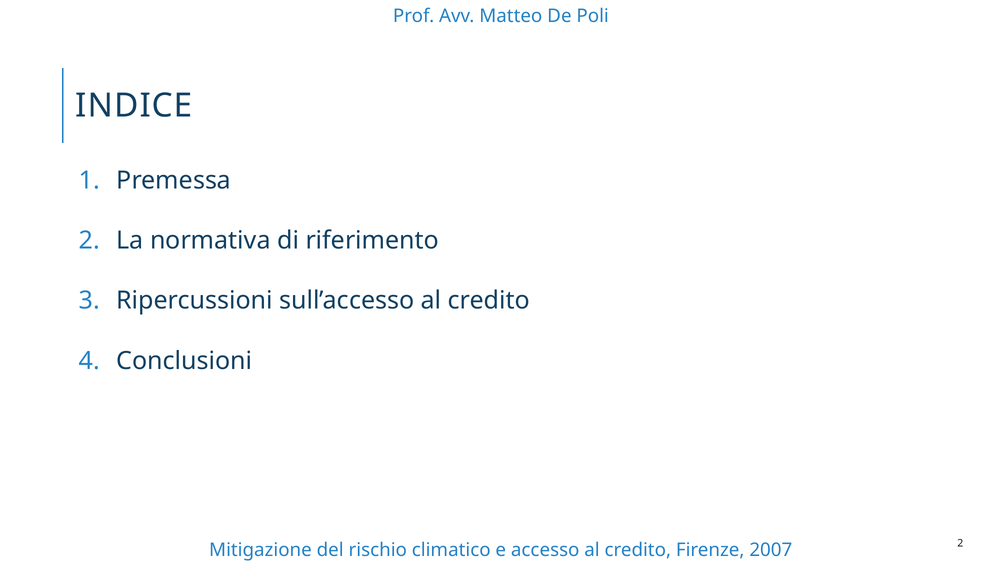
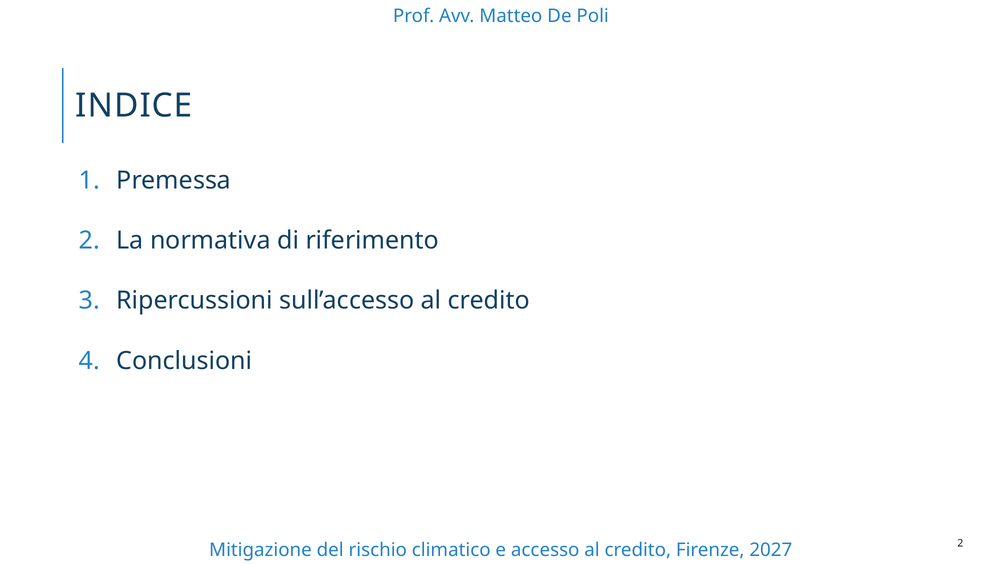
2007: 2007 -> 2027 (771, 550)
